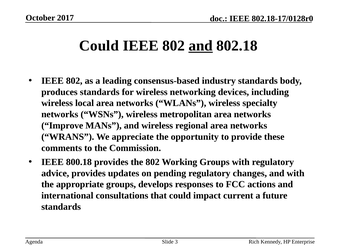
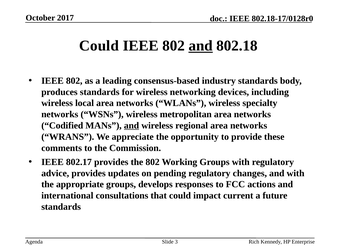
Improve: Improve -> Codified (62, 126)
and underline: none -> present (132, 126)
800.18: 800.18 -> 802.17 (79, 162)
